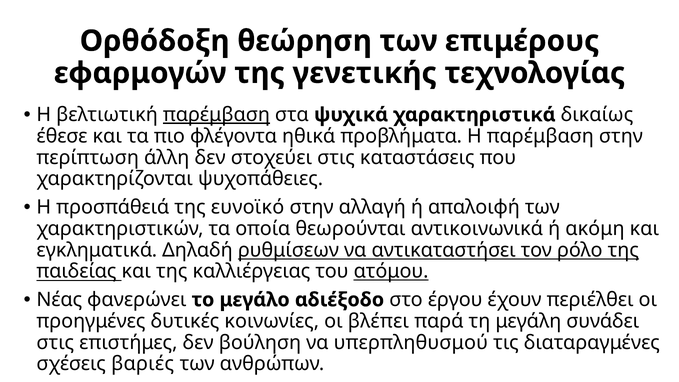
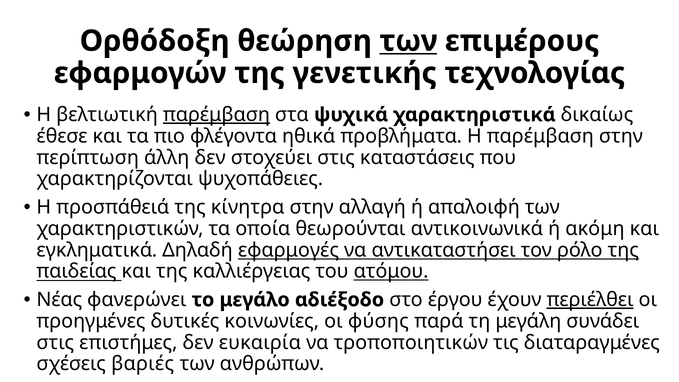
των underline: none -> present (409, 41)
ευνοϊκό: ευνοϊκό -> κίνητρα (248, 207)
ρυθμίσεων: ρυθμίσεων -> εφαρμογές (288, 250)
περιέλθει underline: none -> present (590, 300)
βλέπει: βλέπει -> φύσης (378, 321)
βούληση: βούληση -> ευκαιρία (260, 342)
υπερπληθυσμού: υπερπληθυσμού -> τροποποιητικών (411, 342)
